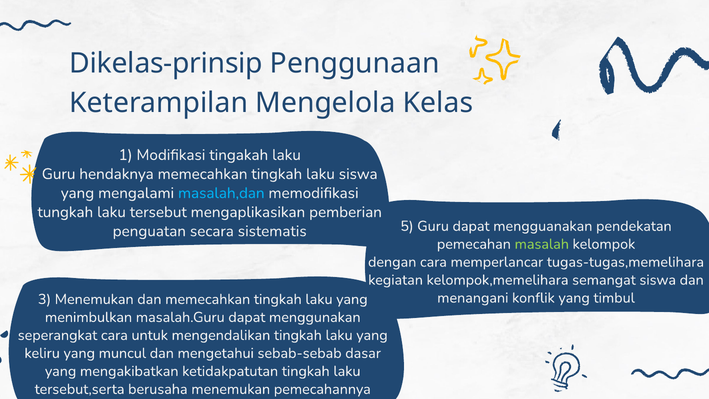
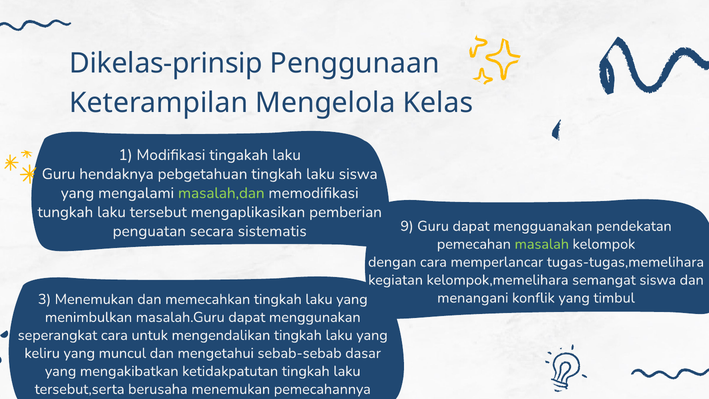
hendaknya memecahkan: memecahkan -> pebgetahuan (203, 174)
masalah,dan colour: light blue -> light green (221, 193)
5: 5 -> 9 (407, 226)
